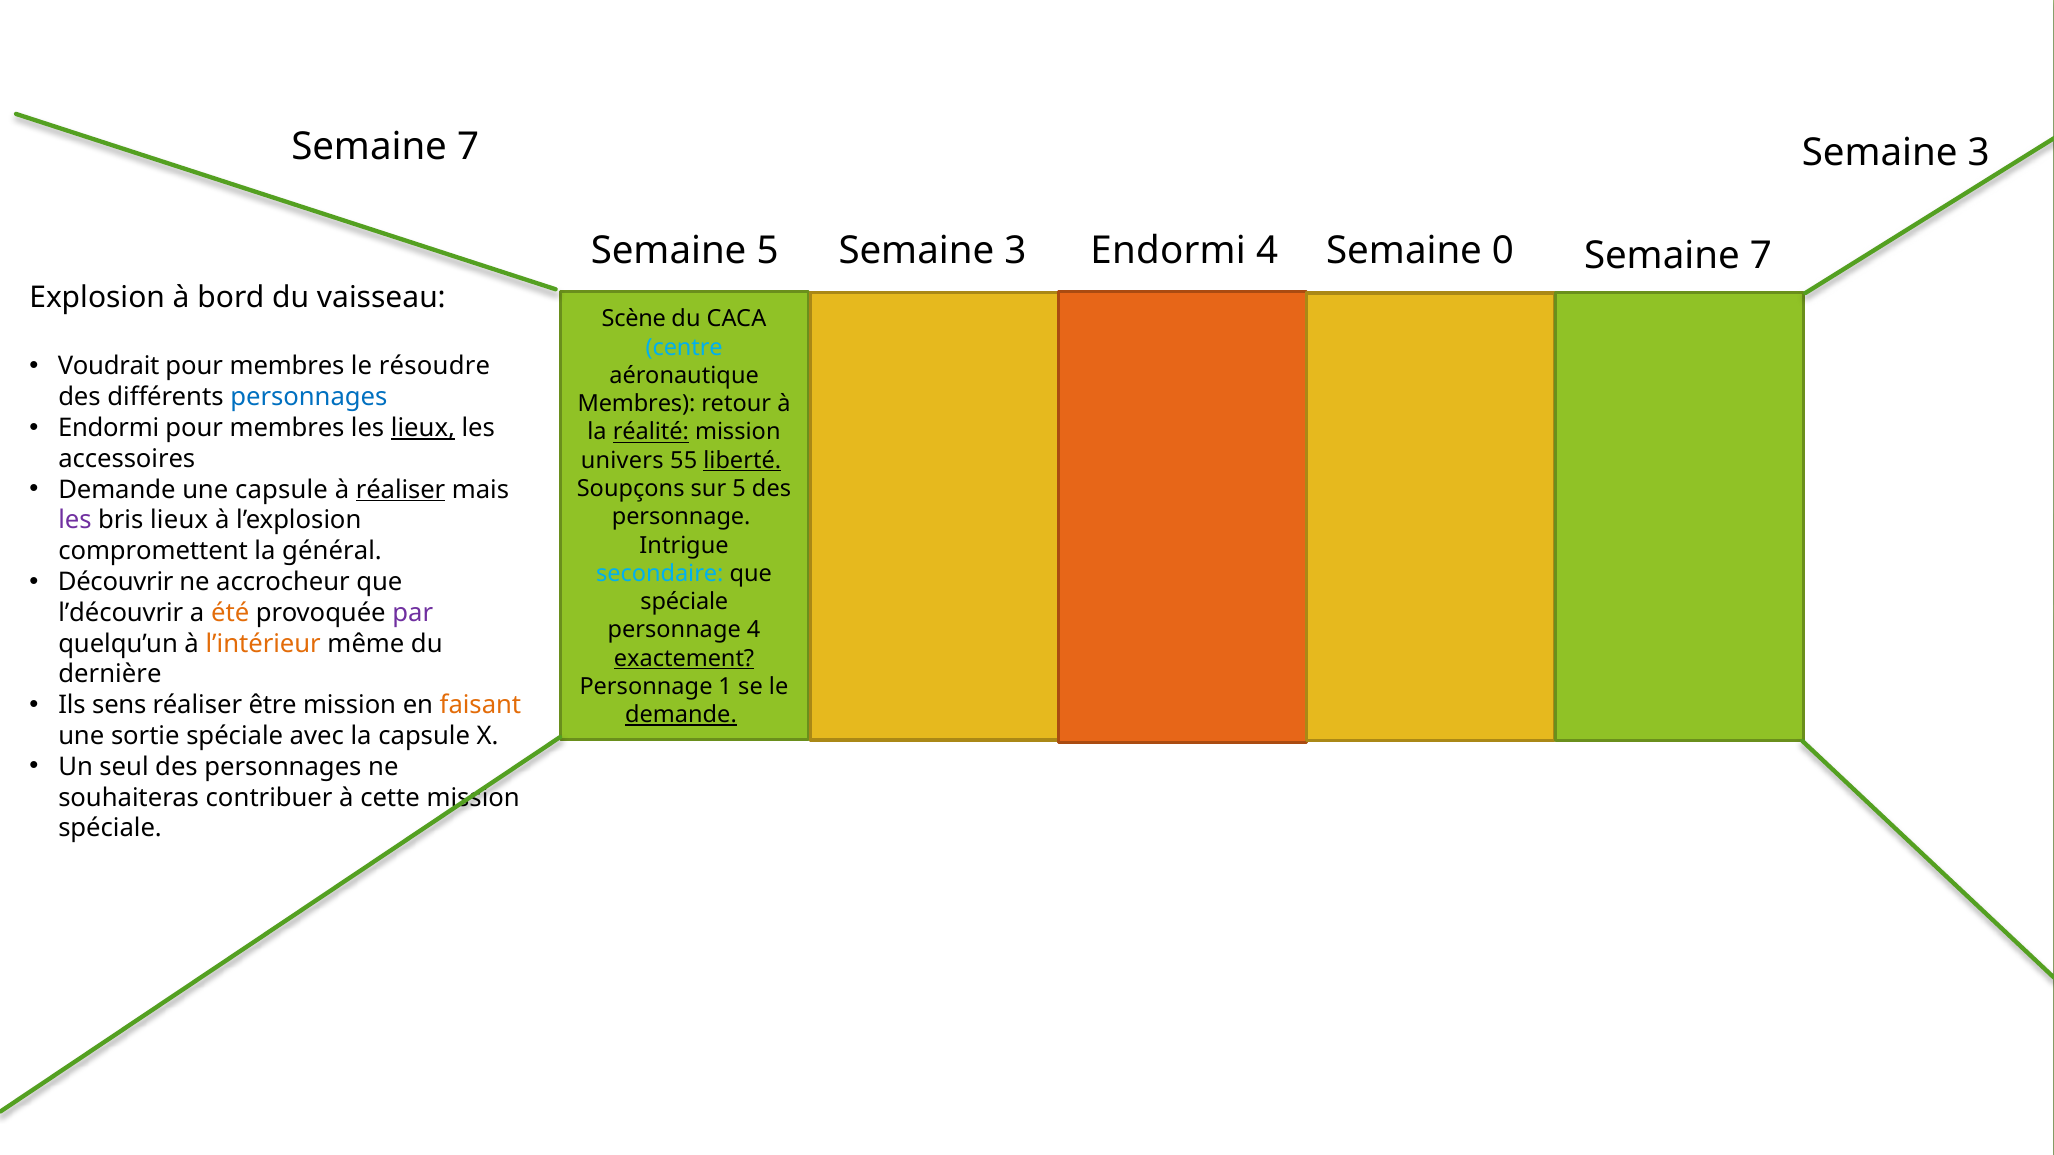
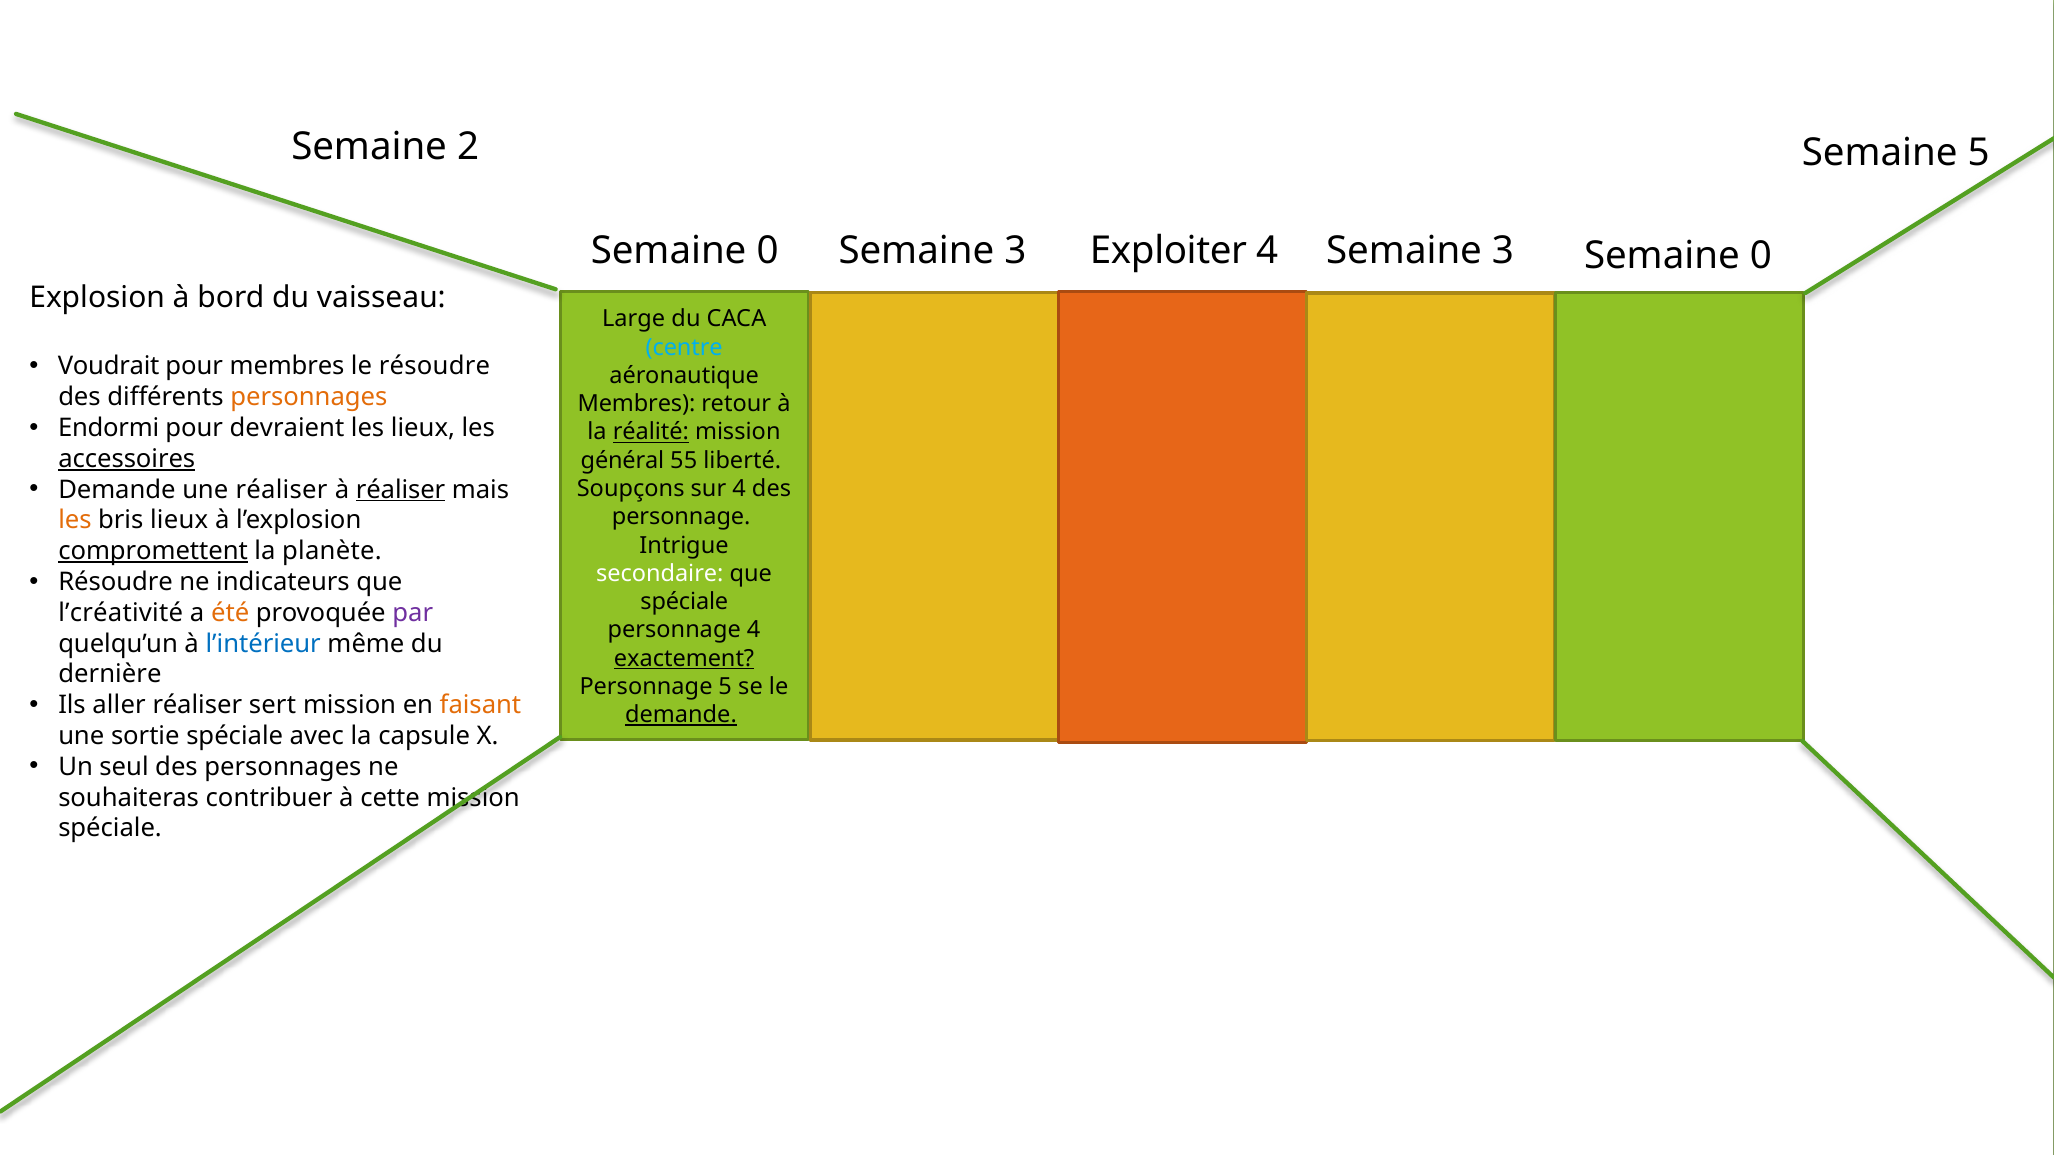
7: 7 -> 2 (468, 147)
3: 3 -> 5 (1979, 153)
5: 5 -> 0 (768, 251)
3 Endormi: Endormi -> Exploiter (1168, 251)
4 Semaine 0: 0 -> 3 (1503, 251)
7: 7 -> 0 (1761, 256)
Scène: Scène -> Large (634, 319)
personnages colour: blue -> orange (309, 397)
membres: membres -> devraient (287, 428)
lieux underline: present -> none (423, 428)
accessoires underline: none -> present (127, 459)
univers: univers -> général (622, 461)
liberté underline: present -> none (742, 461)
une capsule: capsule -> réaliser (281, 490)
sur 5: 5 -> 4 (739, 489)
les colour: purple -> orange (75, 521)
compromettent underline: none -> present (153, 551)
général: général -> planète (332, 551)
secondaire colour: light blue -> white (660, 574)
Découvrir: Découvrir -> Résoudre (116, 582)
accrocheur: accrocheur -> indicateurs (283, 582)
l’découvrir: l’découvrir -> l’créativité (121, 613)
l’intérieur colour: orange -> blue (263, 644)
Personnage 1: 1 -> 5 (725, 687)
sens: sens -> aller (119, 705)
être: être -> sert (272, 705)
